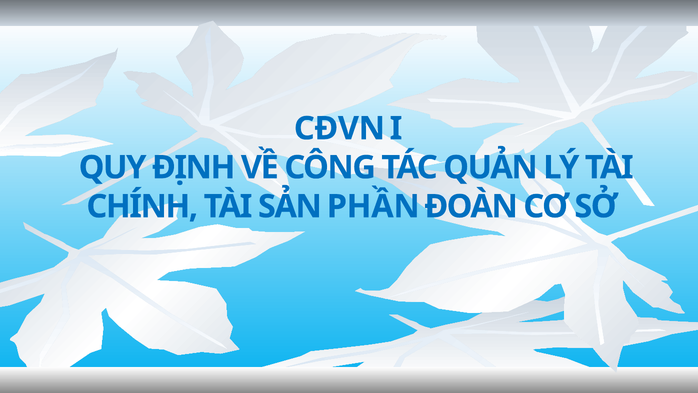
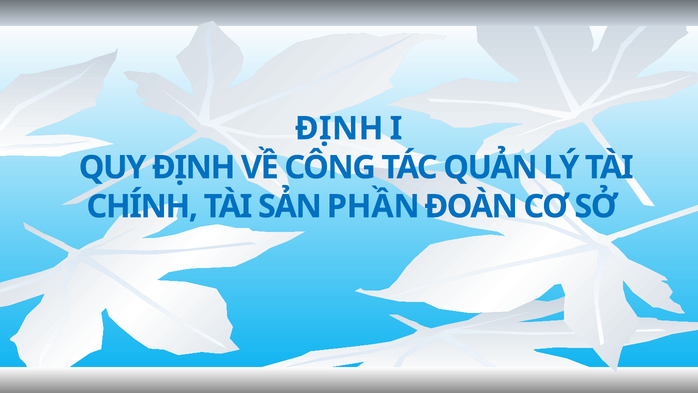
CĐVN: CĐVN -> ĐỊNH (339, 128)
